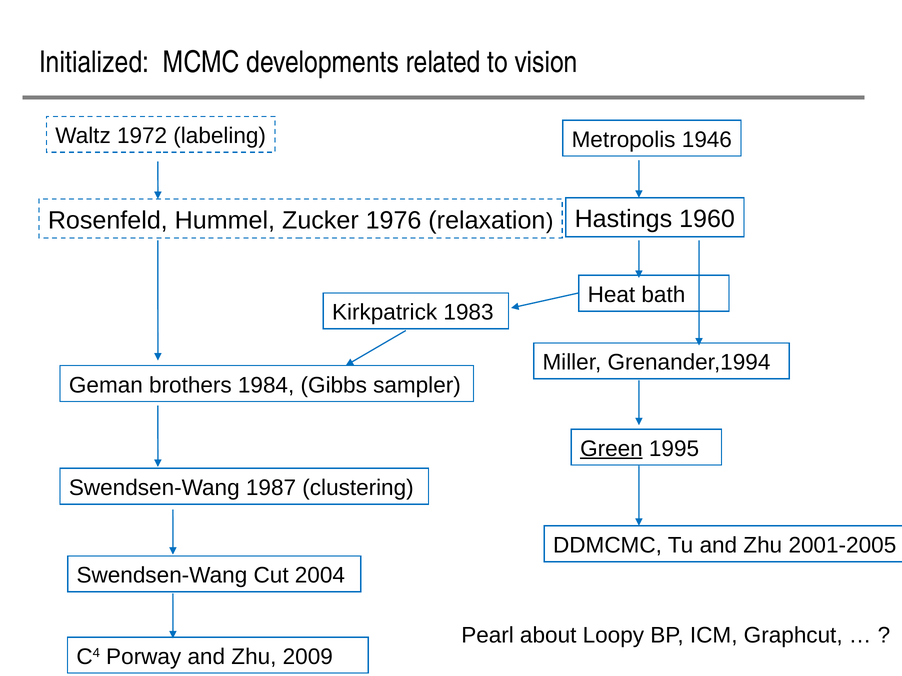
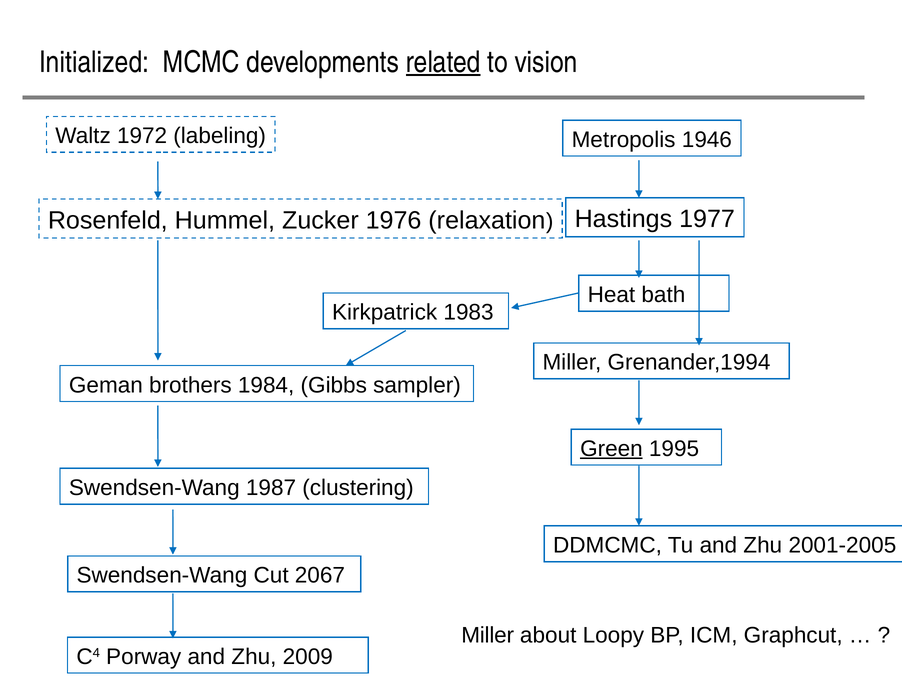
related underline: none -> present (443, 62)
1960: 1960 -> 1977 (707, 219)
2004: 2004 -> 2067 (320, 576)
Pearl: Pearl -> Miller (488, 636)
